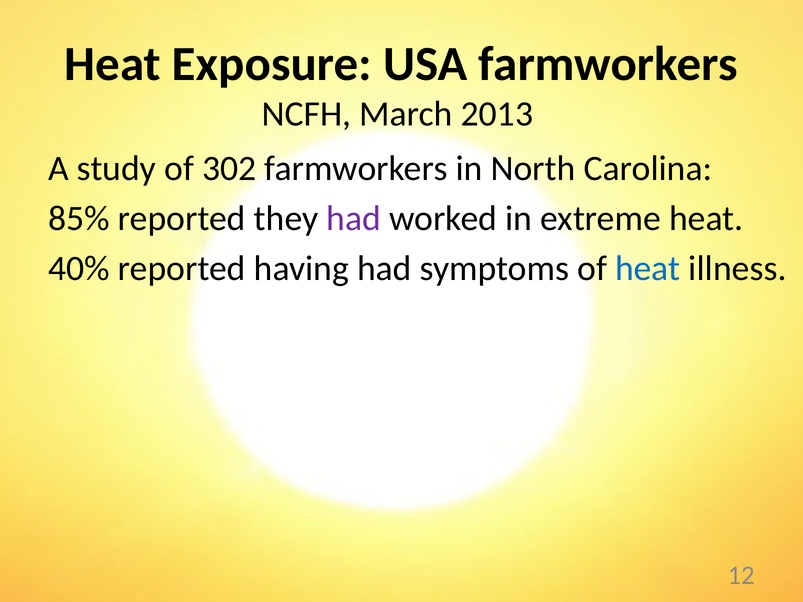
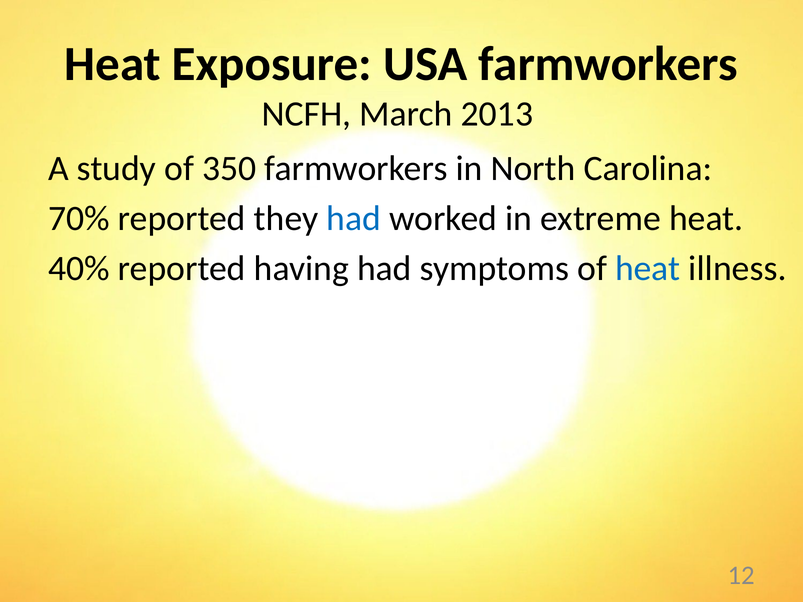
302: 302 -> 350 (229, 168)
85%: 85% -> 70% (79, 218)
had colour: purple -> blue (354, 218)
